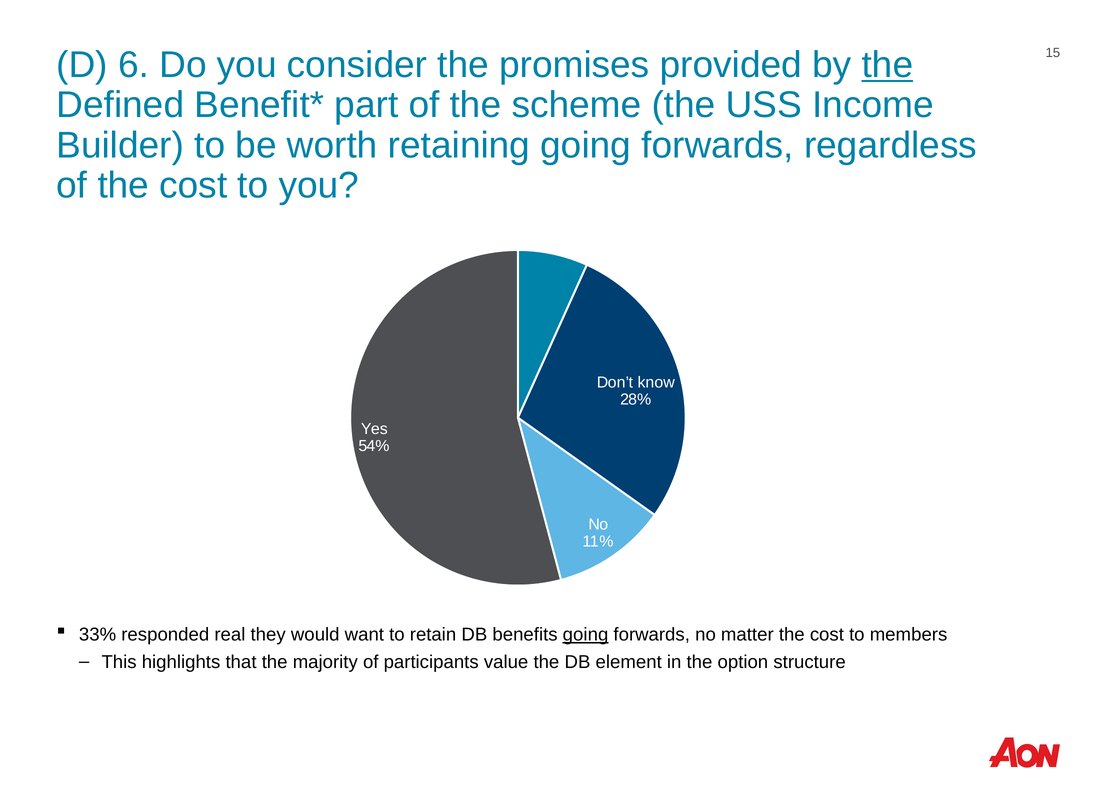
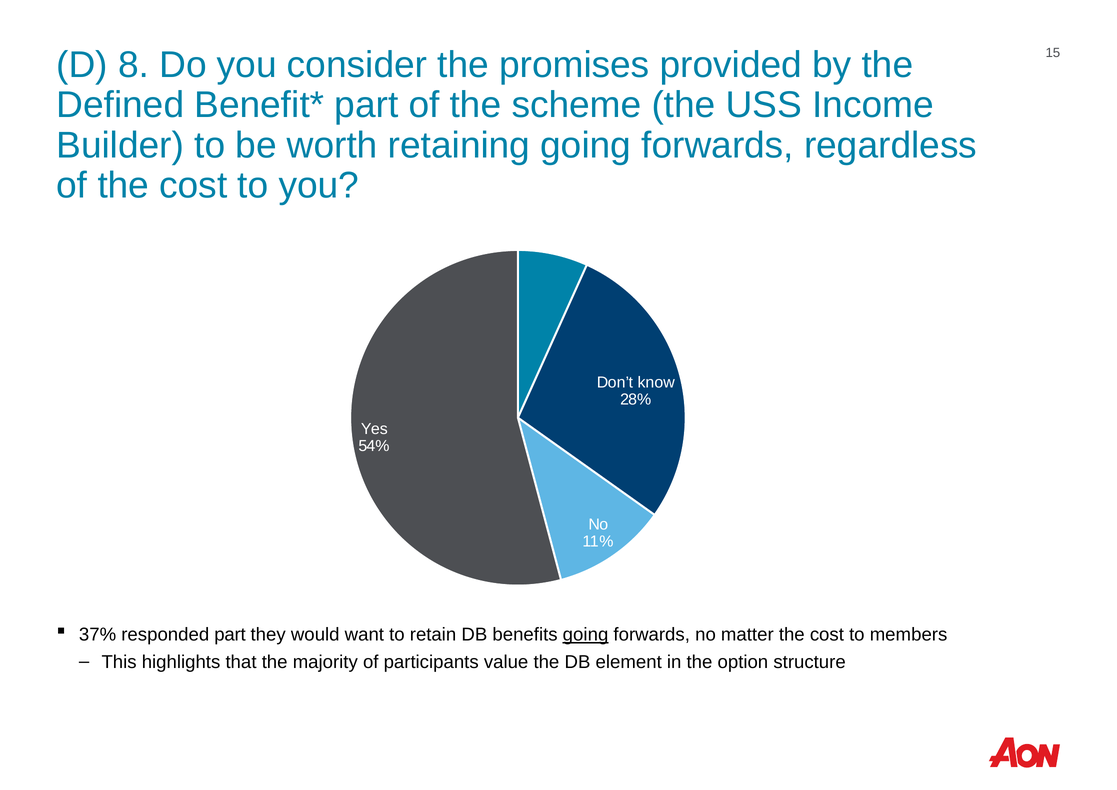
6: 6 -> 8 (134, 65)
the underline: present -> none (887, 65)
33%: 33% -> 37% (98, 635)
responded real: real -> part (230, 635)
